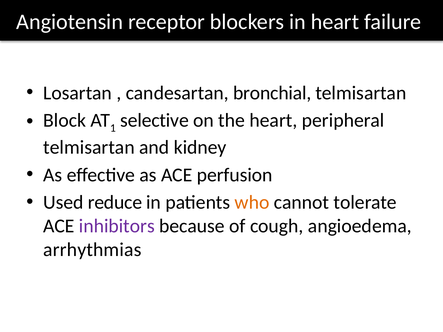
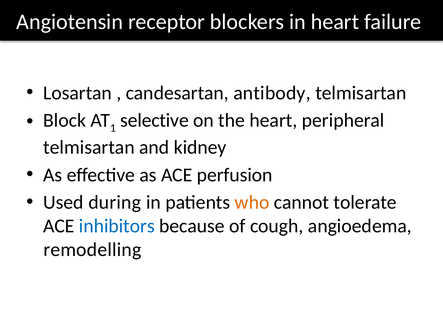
bronchial: bronchial -> antibody (272, 93)
reduce: reduce -> during (115, 203)
inhibitors colour: purple -> blue (117, 226)
arrhythmias: arrhythmias -> remodelling (92, 250)
